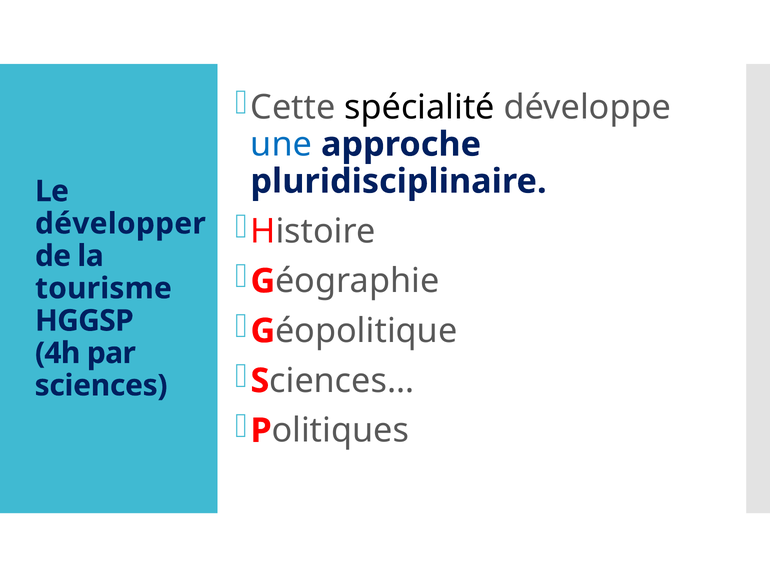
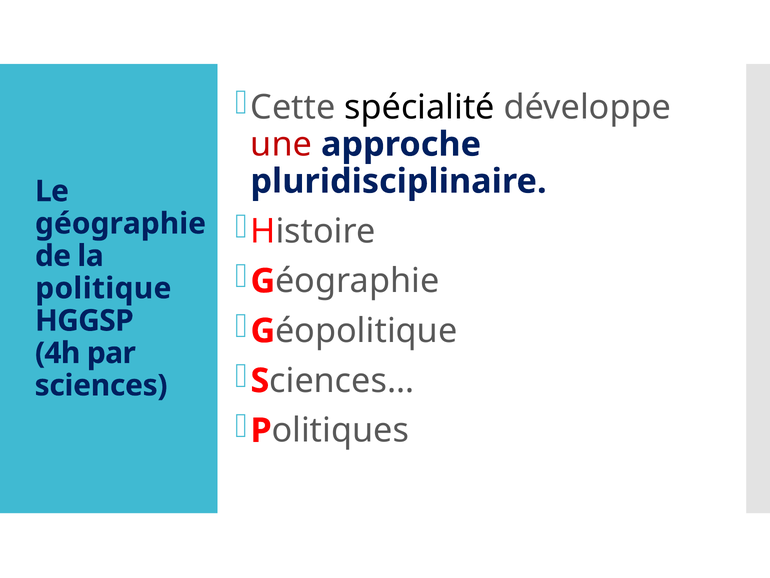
une colour: blue -> red (281, 144)
développer: développer -> géographie (121, 223)
tourisme: tourisme -> politique (103, 288)
